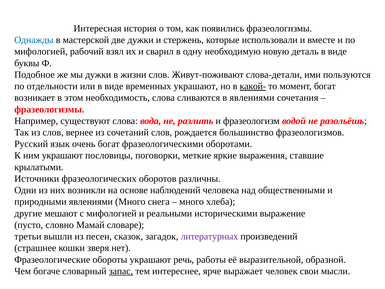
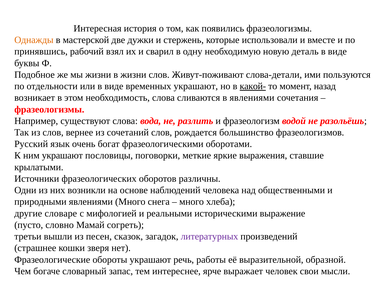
Однажды colour: blue -> orange (34, 40)
мифологией: мифологией -> принявшись (41, 51)
мы дужки: дужки -> жизни (98, 75)
момент богат: богат -> назад (325, 86)
мешают: мешают -> словаре (61, 213)
словаре: словаре -> согреть (125, 225)
запас underline: present -> none (121, 271)
